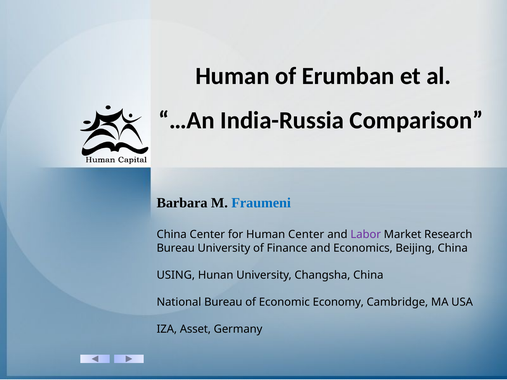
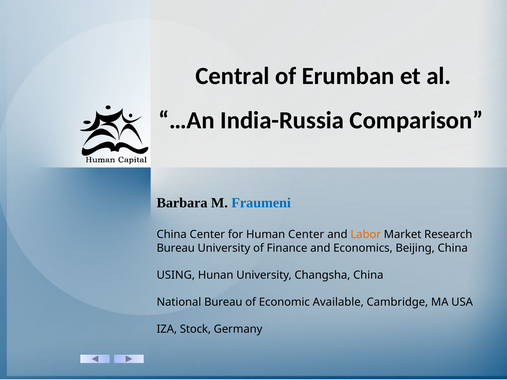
Human: Human -> Central (233, 76)
Labor colour: purple -> orange (366, 235)
Economy: Economy -> Available (338, 302)
Asset: Asset -> Stock (195, 329)
